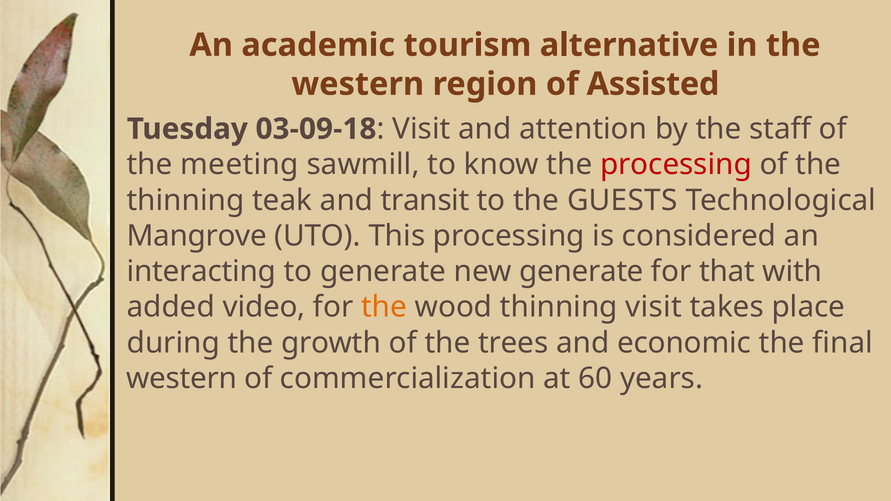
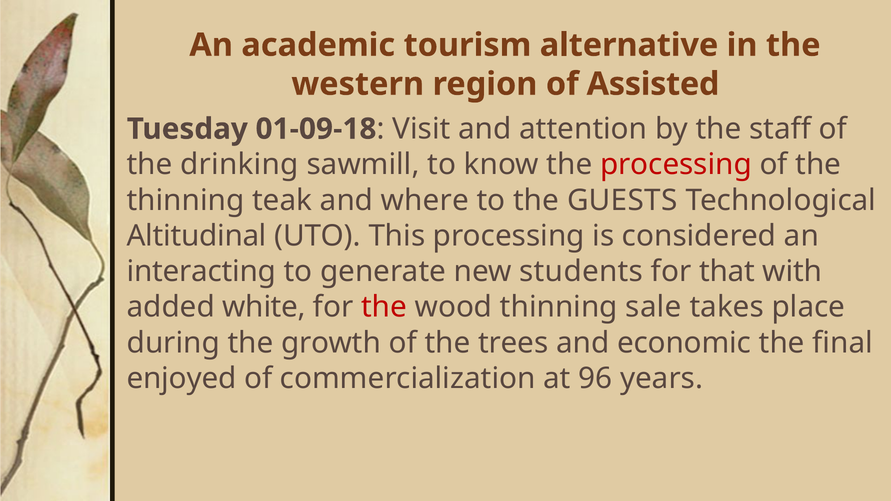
03-09-18: 03-09-18 -> 01-09-18 (316, 129)
meeting: meeting -> drinking (239, 165)
transit: transit -> where (425, 200)
Mangrove: Mangrove -> Altitudinal (197, 236)
new generate: generate -> students (581, 272)
video: video -> white (264, 307)
the colour: orange -> red (384, 307)
thinning visit: visit -> sale (654, 307)
western: western -> enjoyed (182, 379)
60: 60 -> 96 (595, 379)
